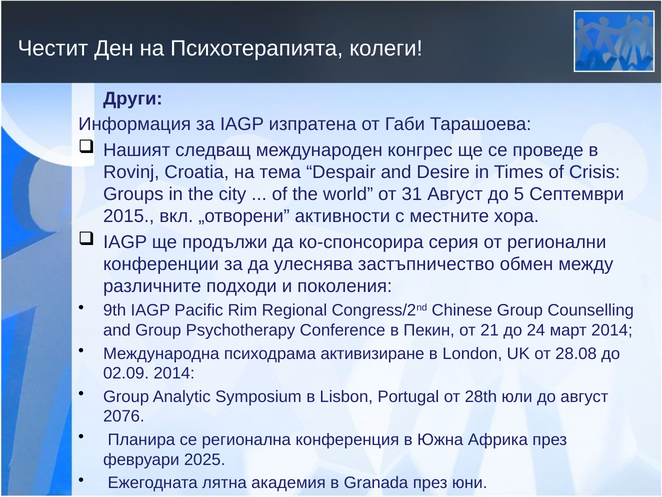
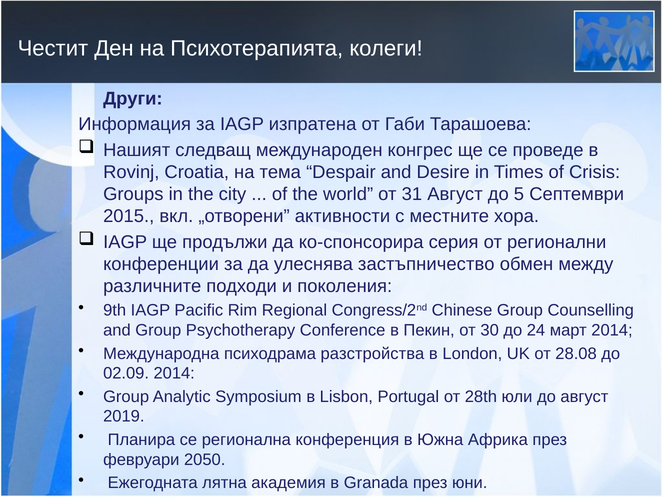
21: 21 -> 30 (490, 330)
активизиране: активизиране -> разстройства (372, 353)
2076: 2076 -> 2019 (124, 416)
2025: 2025 -> 2050 (205, 459)
